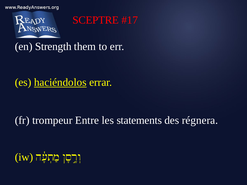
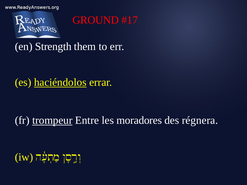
SCEPTRE: SCEPTRE -> GROUND (96, 20)
trompeur underline: none -> present (52, 121)
statements: statements -> moradores (139, 121)
